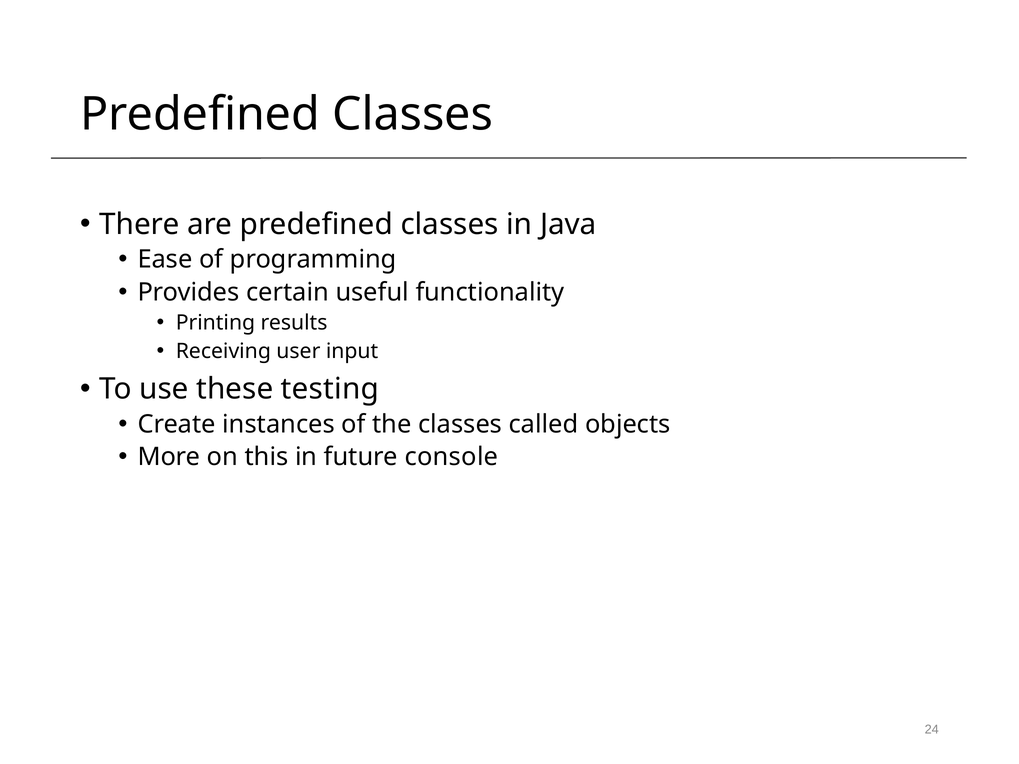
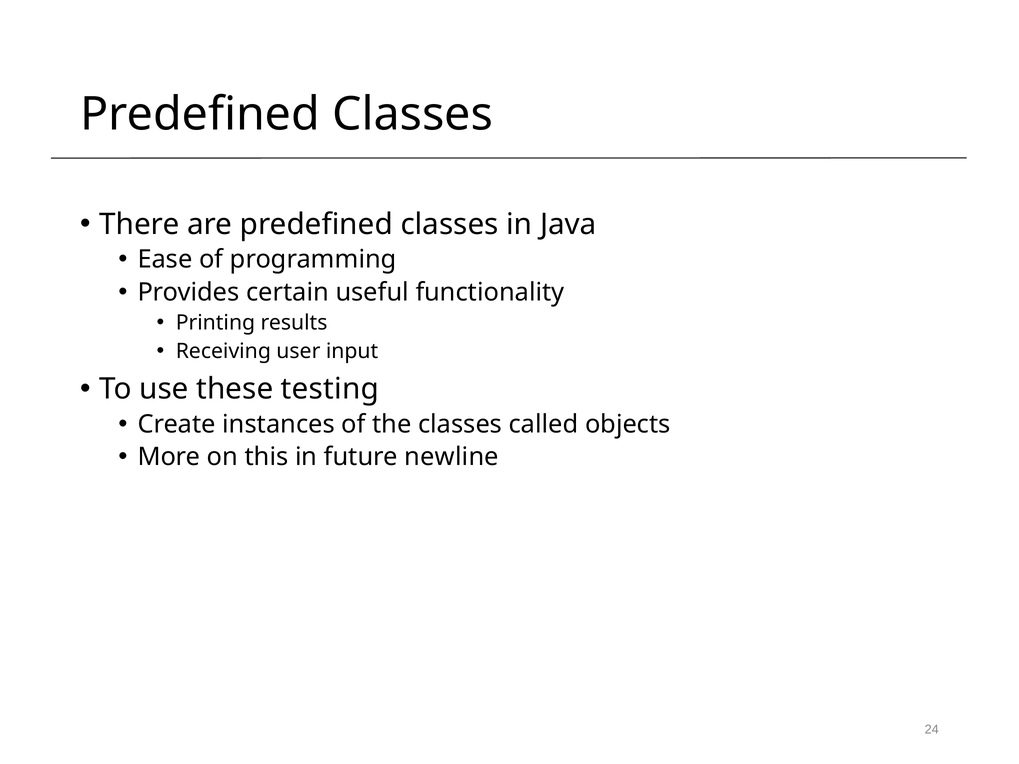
console: console -> newline (452, 457)
